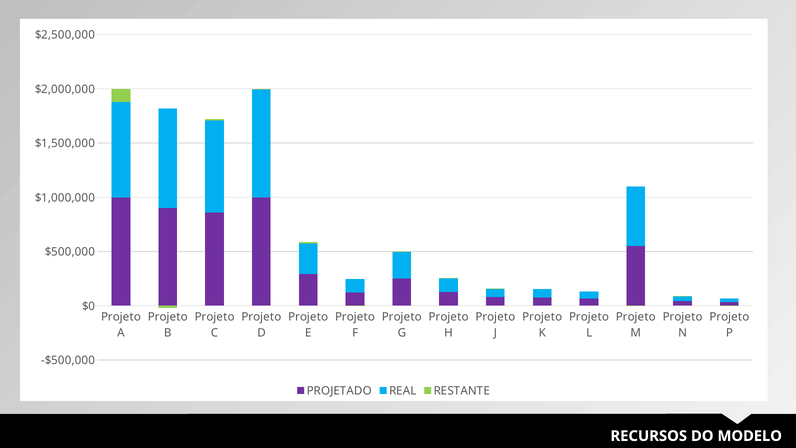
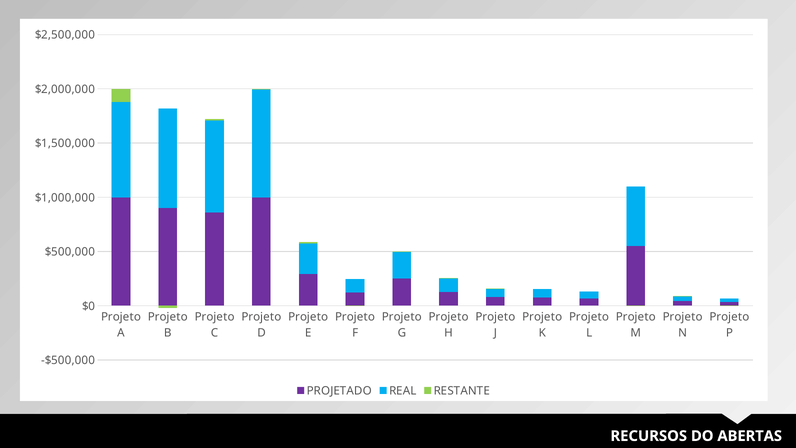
MODELO: MODELO -> ABERTAS (750, 436)
